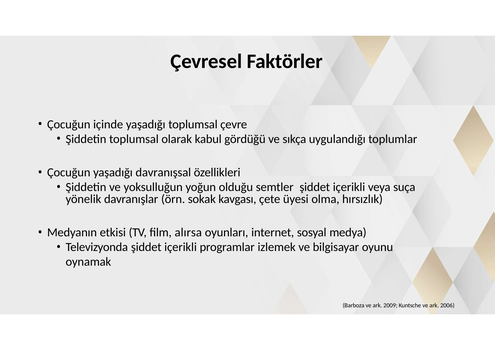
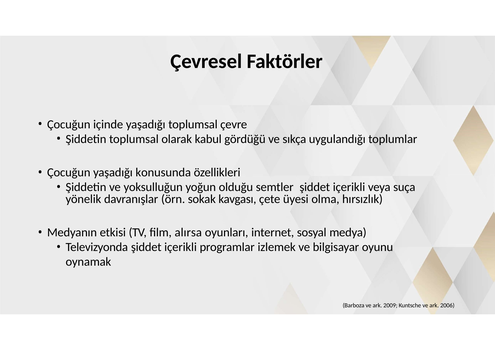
davranışsal: davranışsal -> konusunda (163, 173)
